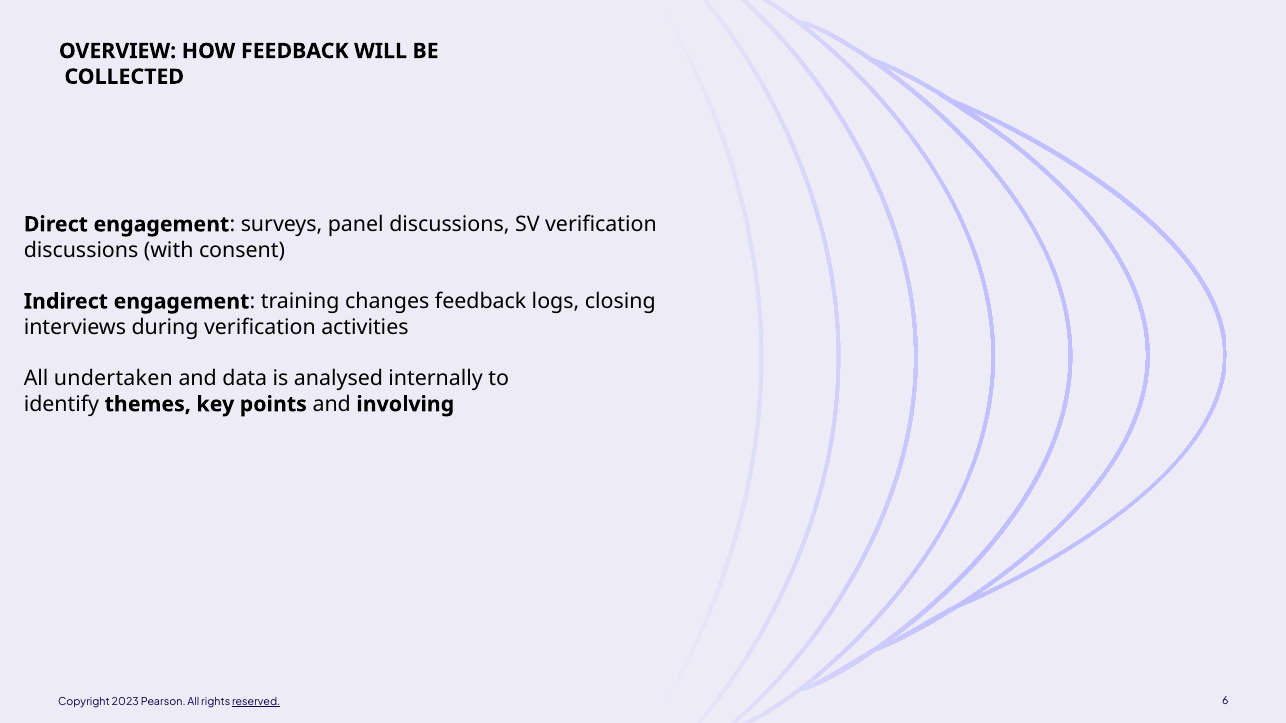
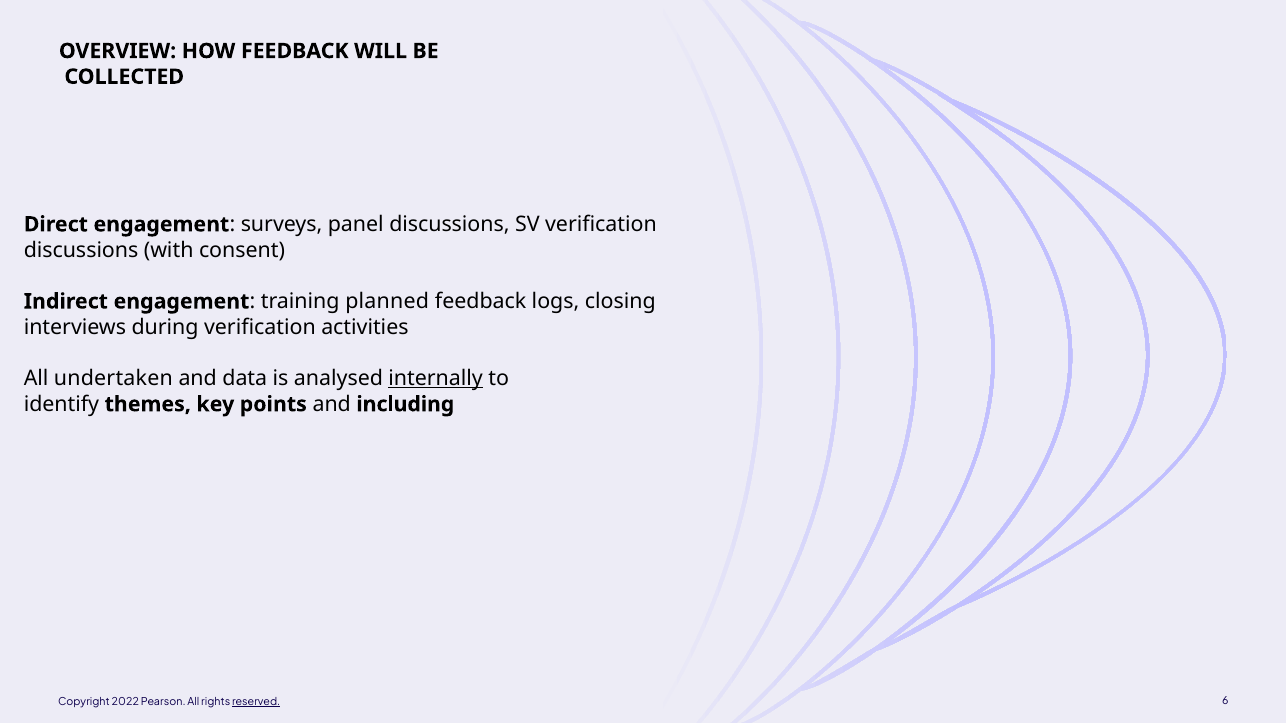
changes: changes -> planned (387, 302)
internally underline: none -> present (436, 379)
involving: involving -> including (405, 404)
2023: 2023 -> 2022 (125, 702)
